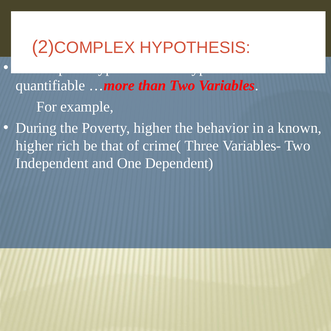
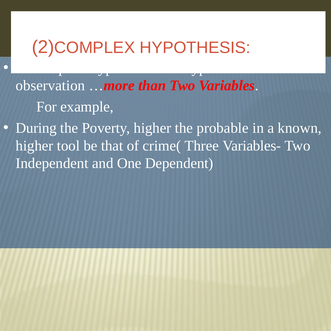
quantifiable: quantifiable -> observation (50, 86)
behavior: behavior -> probable (223, 128)
rich: rich -> tool (68, 146)
